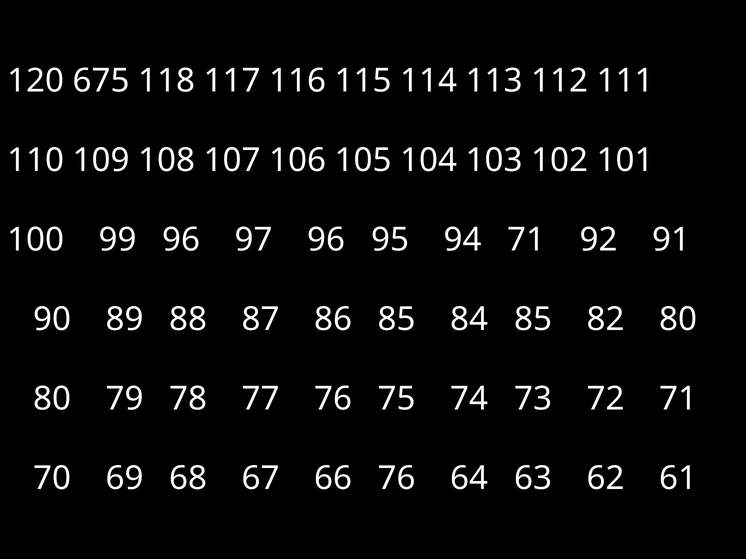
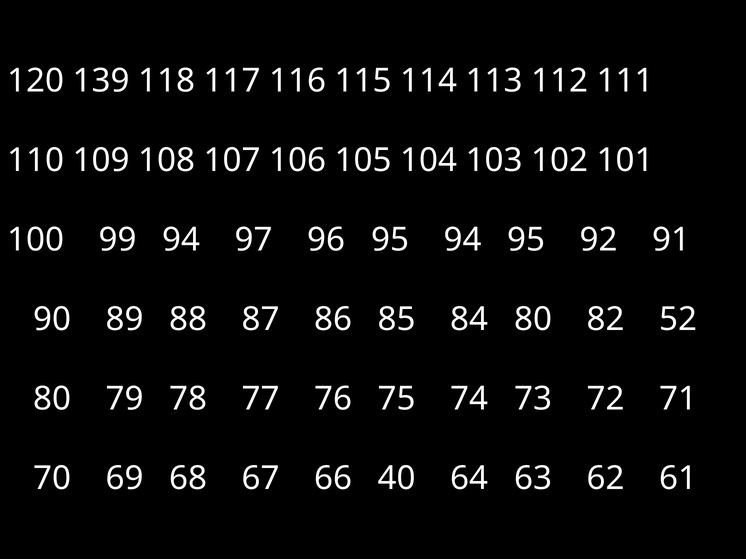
675: 675 -> 139 (101, 81)
99 96: 96 -> 94 (181, 240)
94 71: 71 -> 95 (526, 240)
84 85: 85 -> 80 (533, 320)
82 80: 80 -> 52 (678, 320)
66 76: 76 -> 40 (397, 479)
